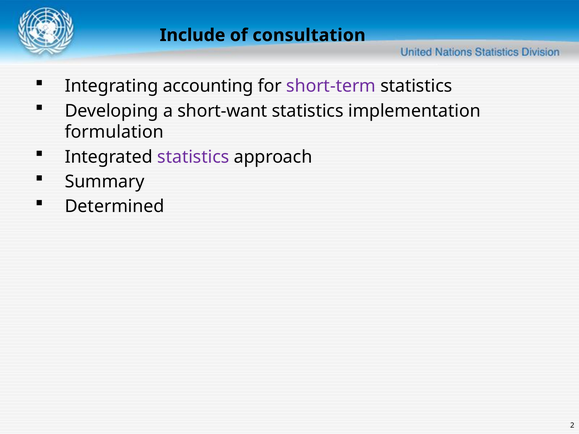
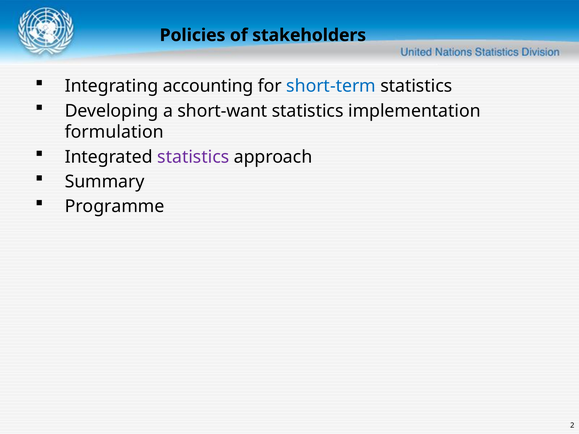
Include: Include -> Policies (193, 35)
consultation: consultation -> stakeholders (309, 35)
short-term colour: purple -> blue (331, 86)
Determined: Determined -> Programme (115, 206)
